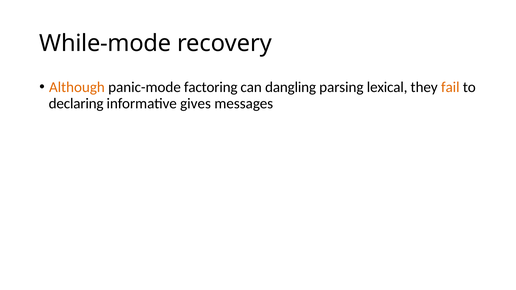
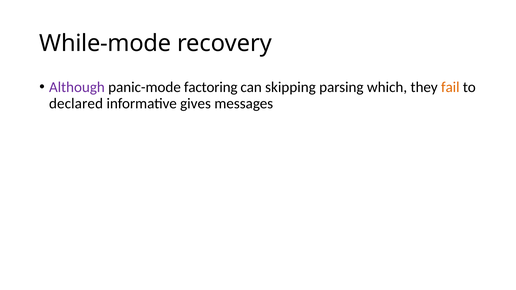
Although colour: orange -> purple (77, 87)
dangling: dangling -> skipping (290, 87)
lexical: lexical -> which (387, 87)
declaring: declaring -> declared (76, 103)
